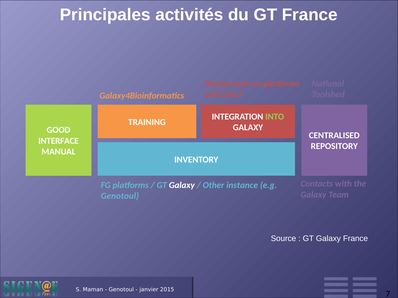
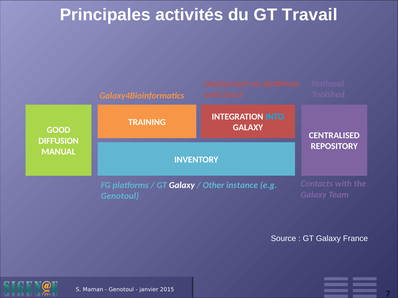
GT France: France -> Travail (310, 15)
INTO colour: light green -> light blue (275, 117)
INTERFACE: INTERFACE -> DIFFUSION (59, 141)
